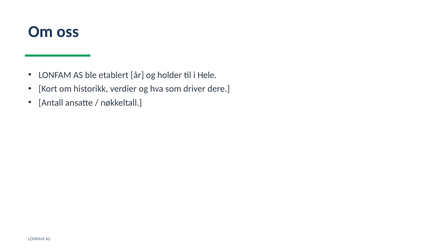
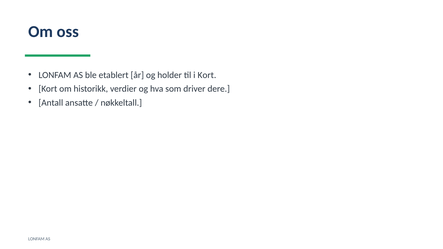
i Hele: Hele -> Kort (207, 75)
